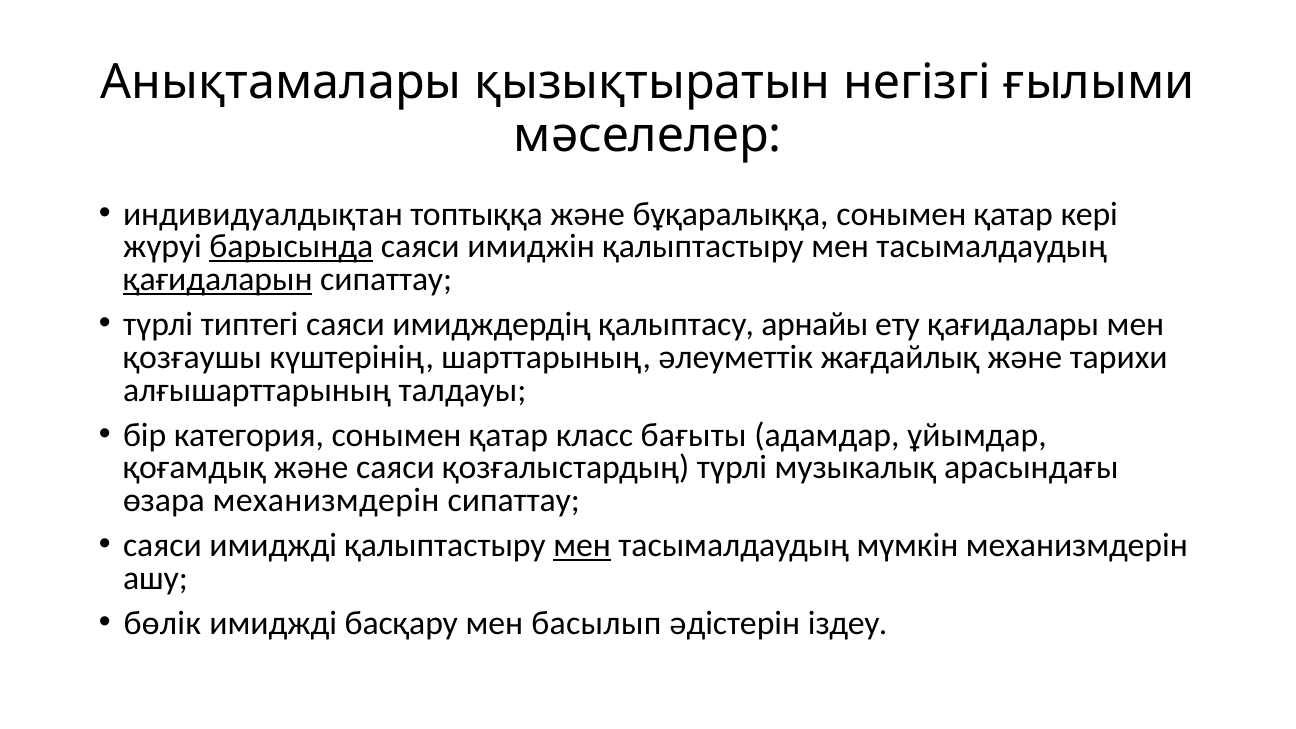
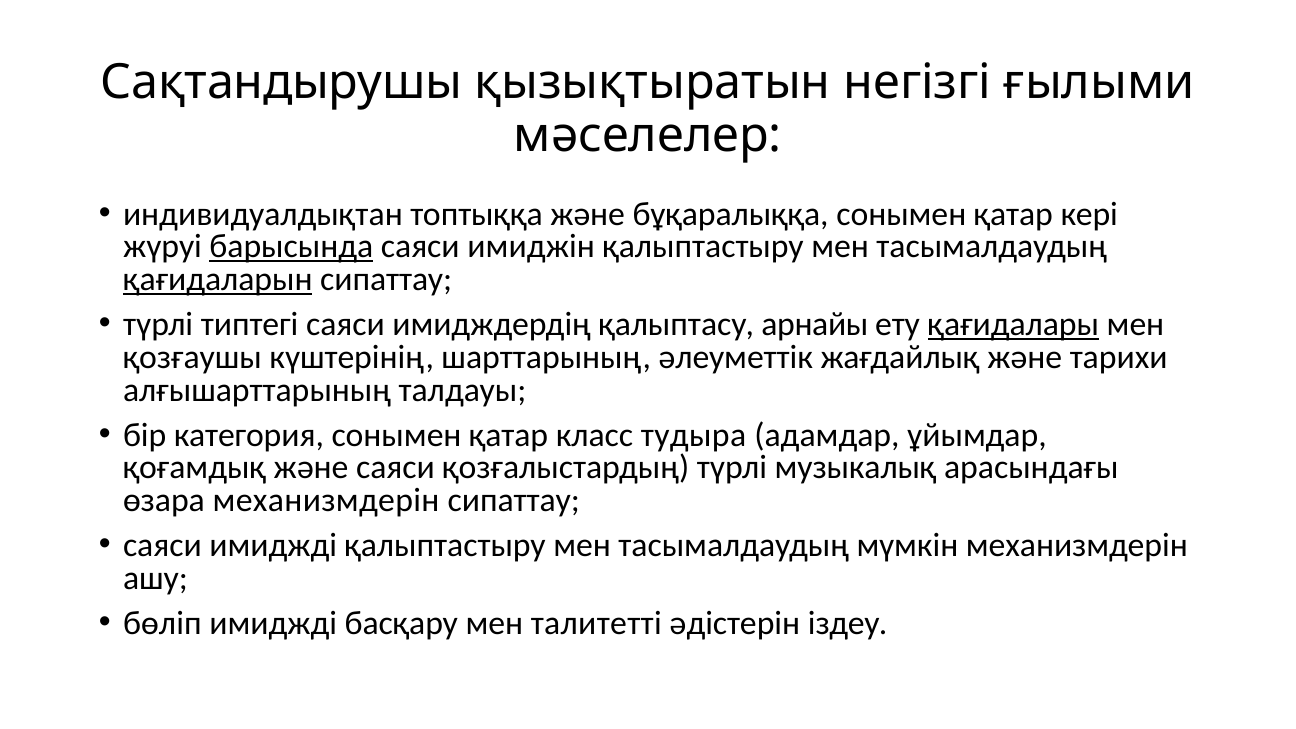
Анықтамалары: Анықтамалары -> Сақтандырушы (282, 83)
қағидалары underline: none -> present (1013, 325)
бағыты: бағыты -> тудыра (694, 435)
мен underline: present -> none (582, 546)
бөлік: бөлік -> бөліп (162, 623)
басылып: басылып -> талитетті (596, 623)
